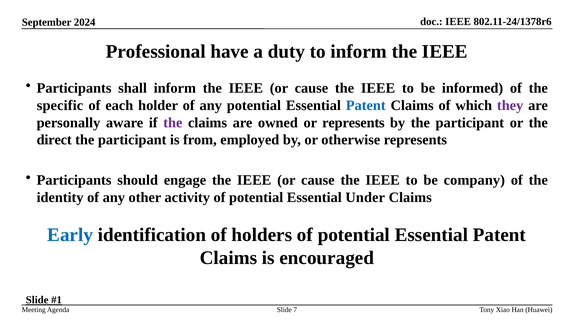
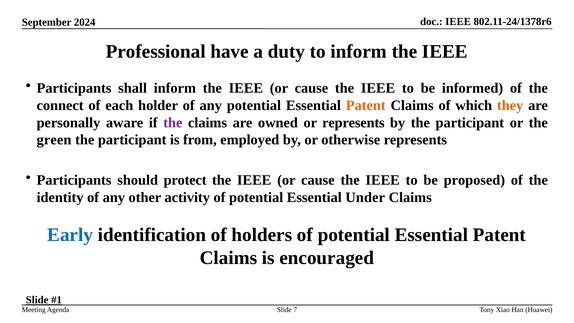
specific: specific -> connect (60, 105)
Patent colour: blue -> orange (366, 105)
they colour: purple -> orange (510, 105)
direct: direct -> green (54, 140)
engage: engage -> protect (185, 180)
company: company -> proposed (474, 180)
